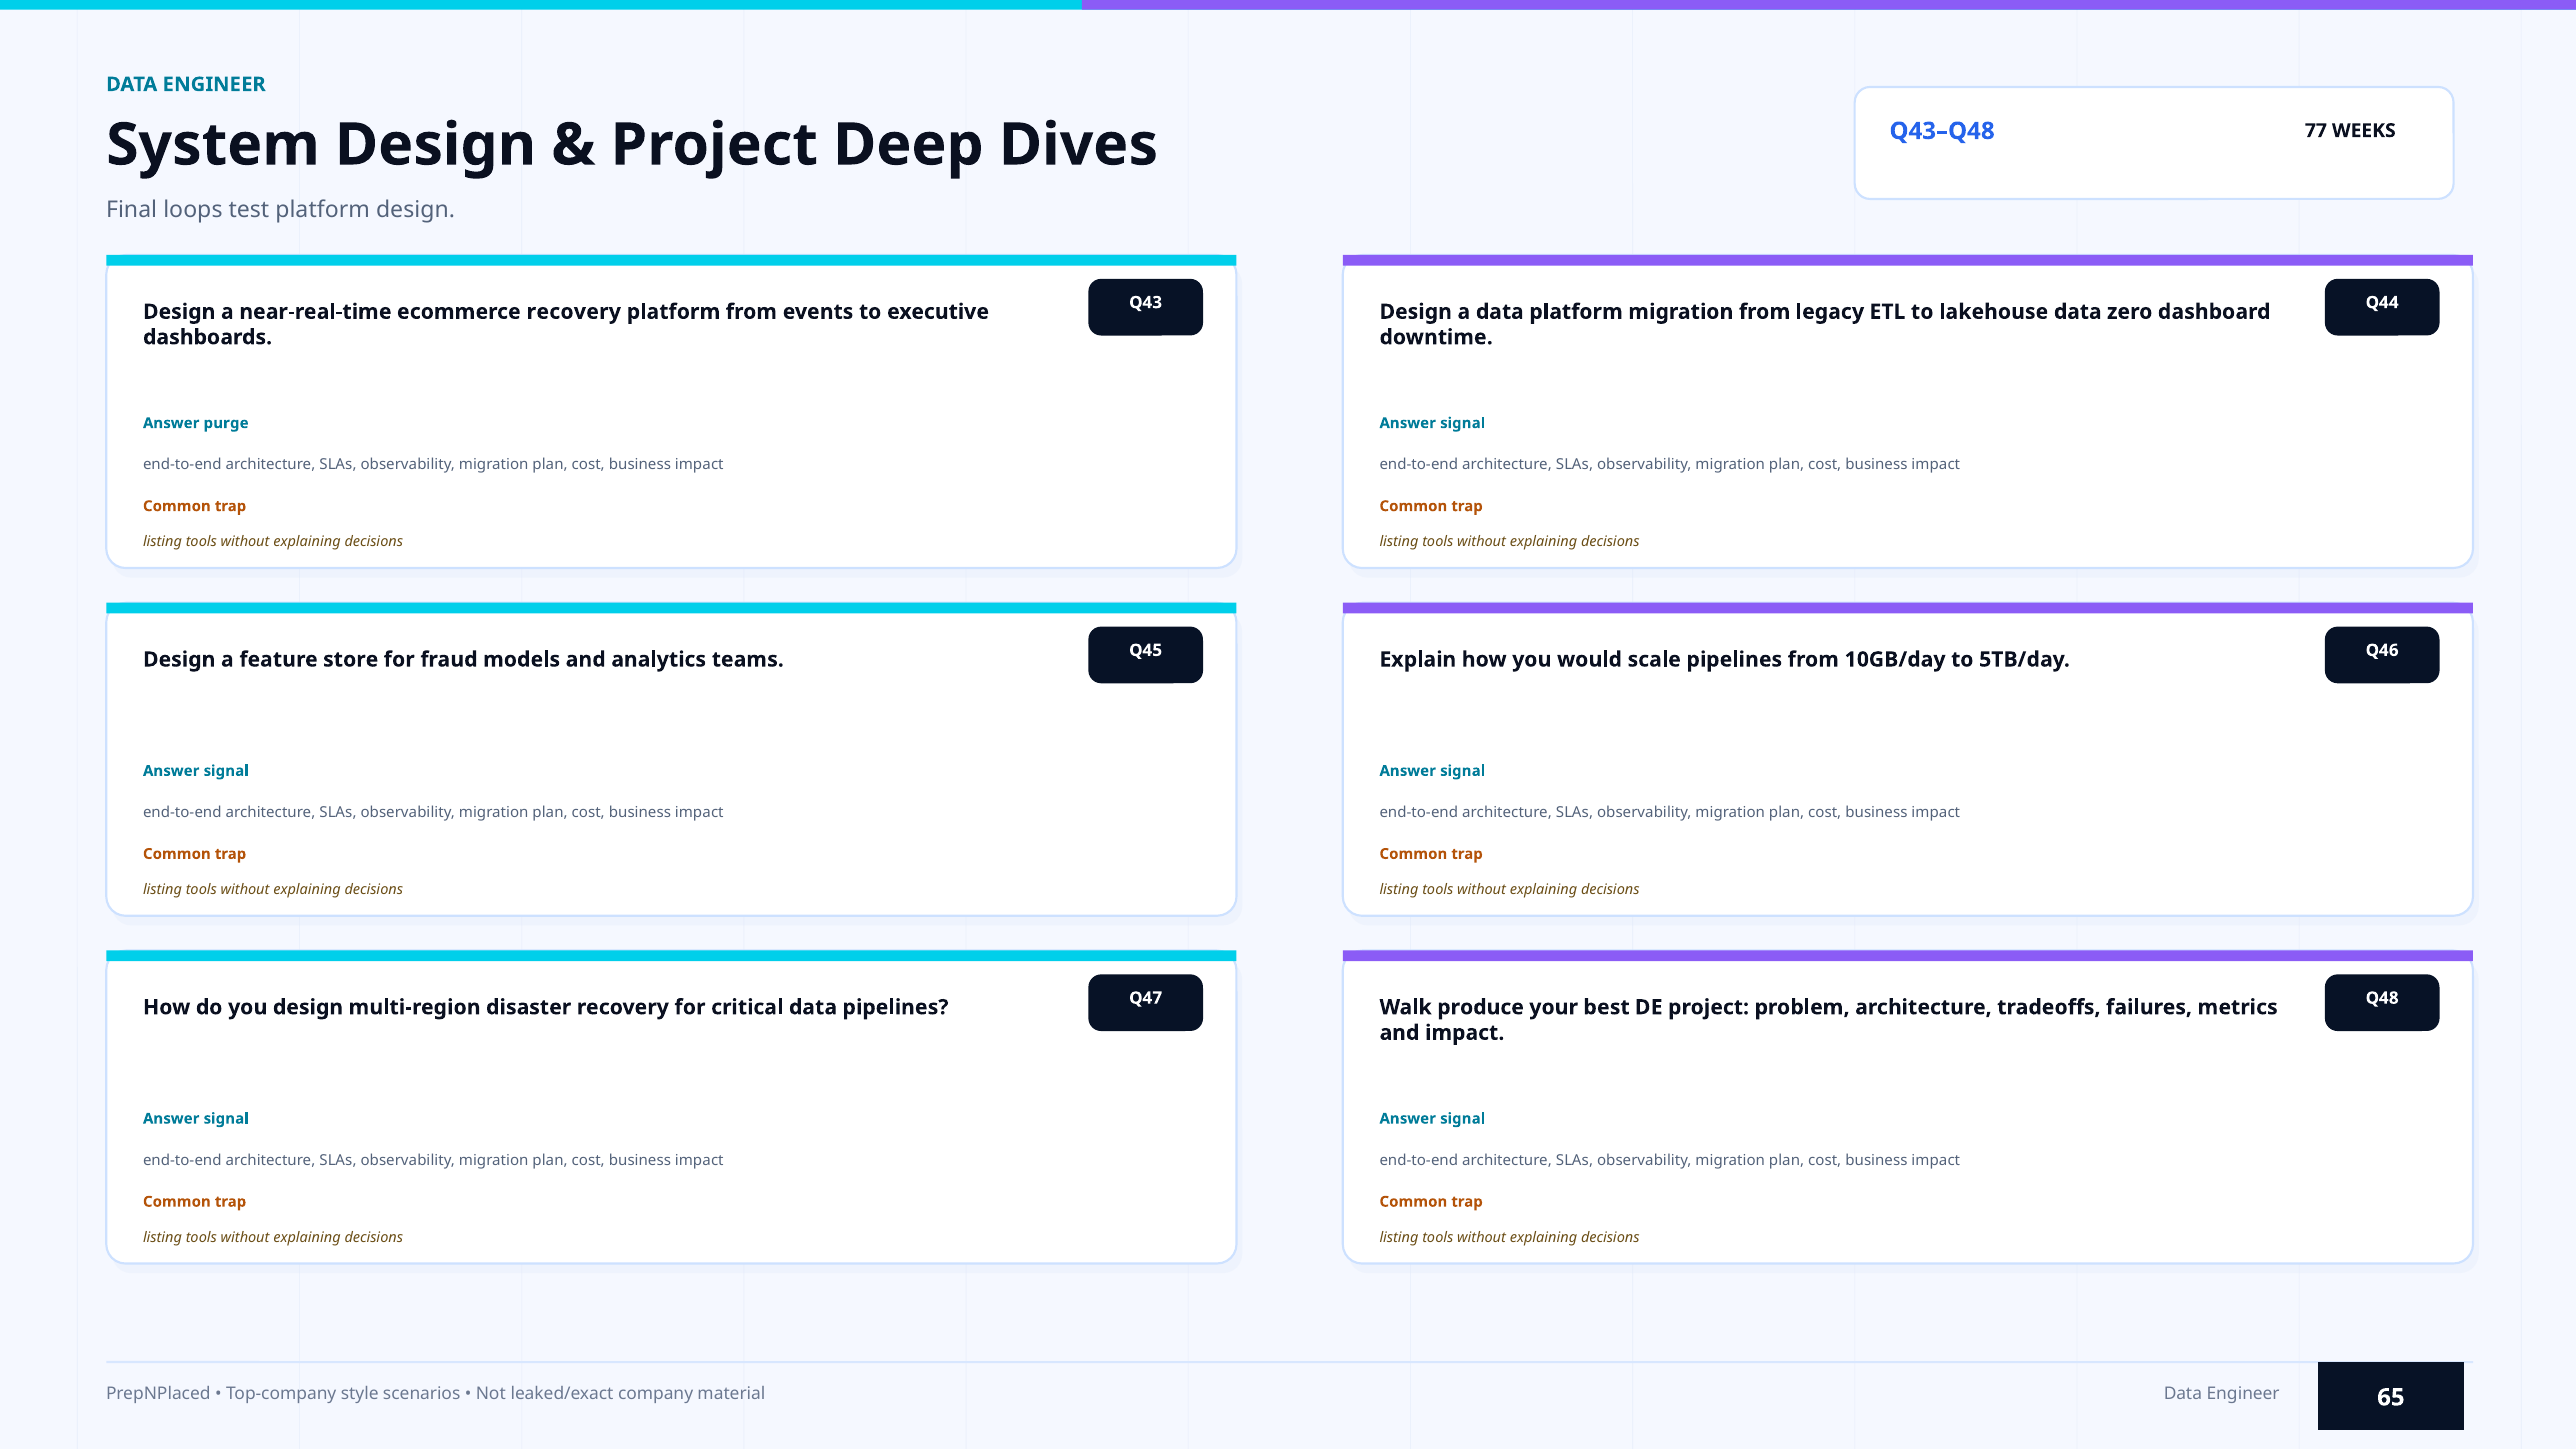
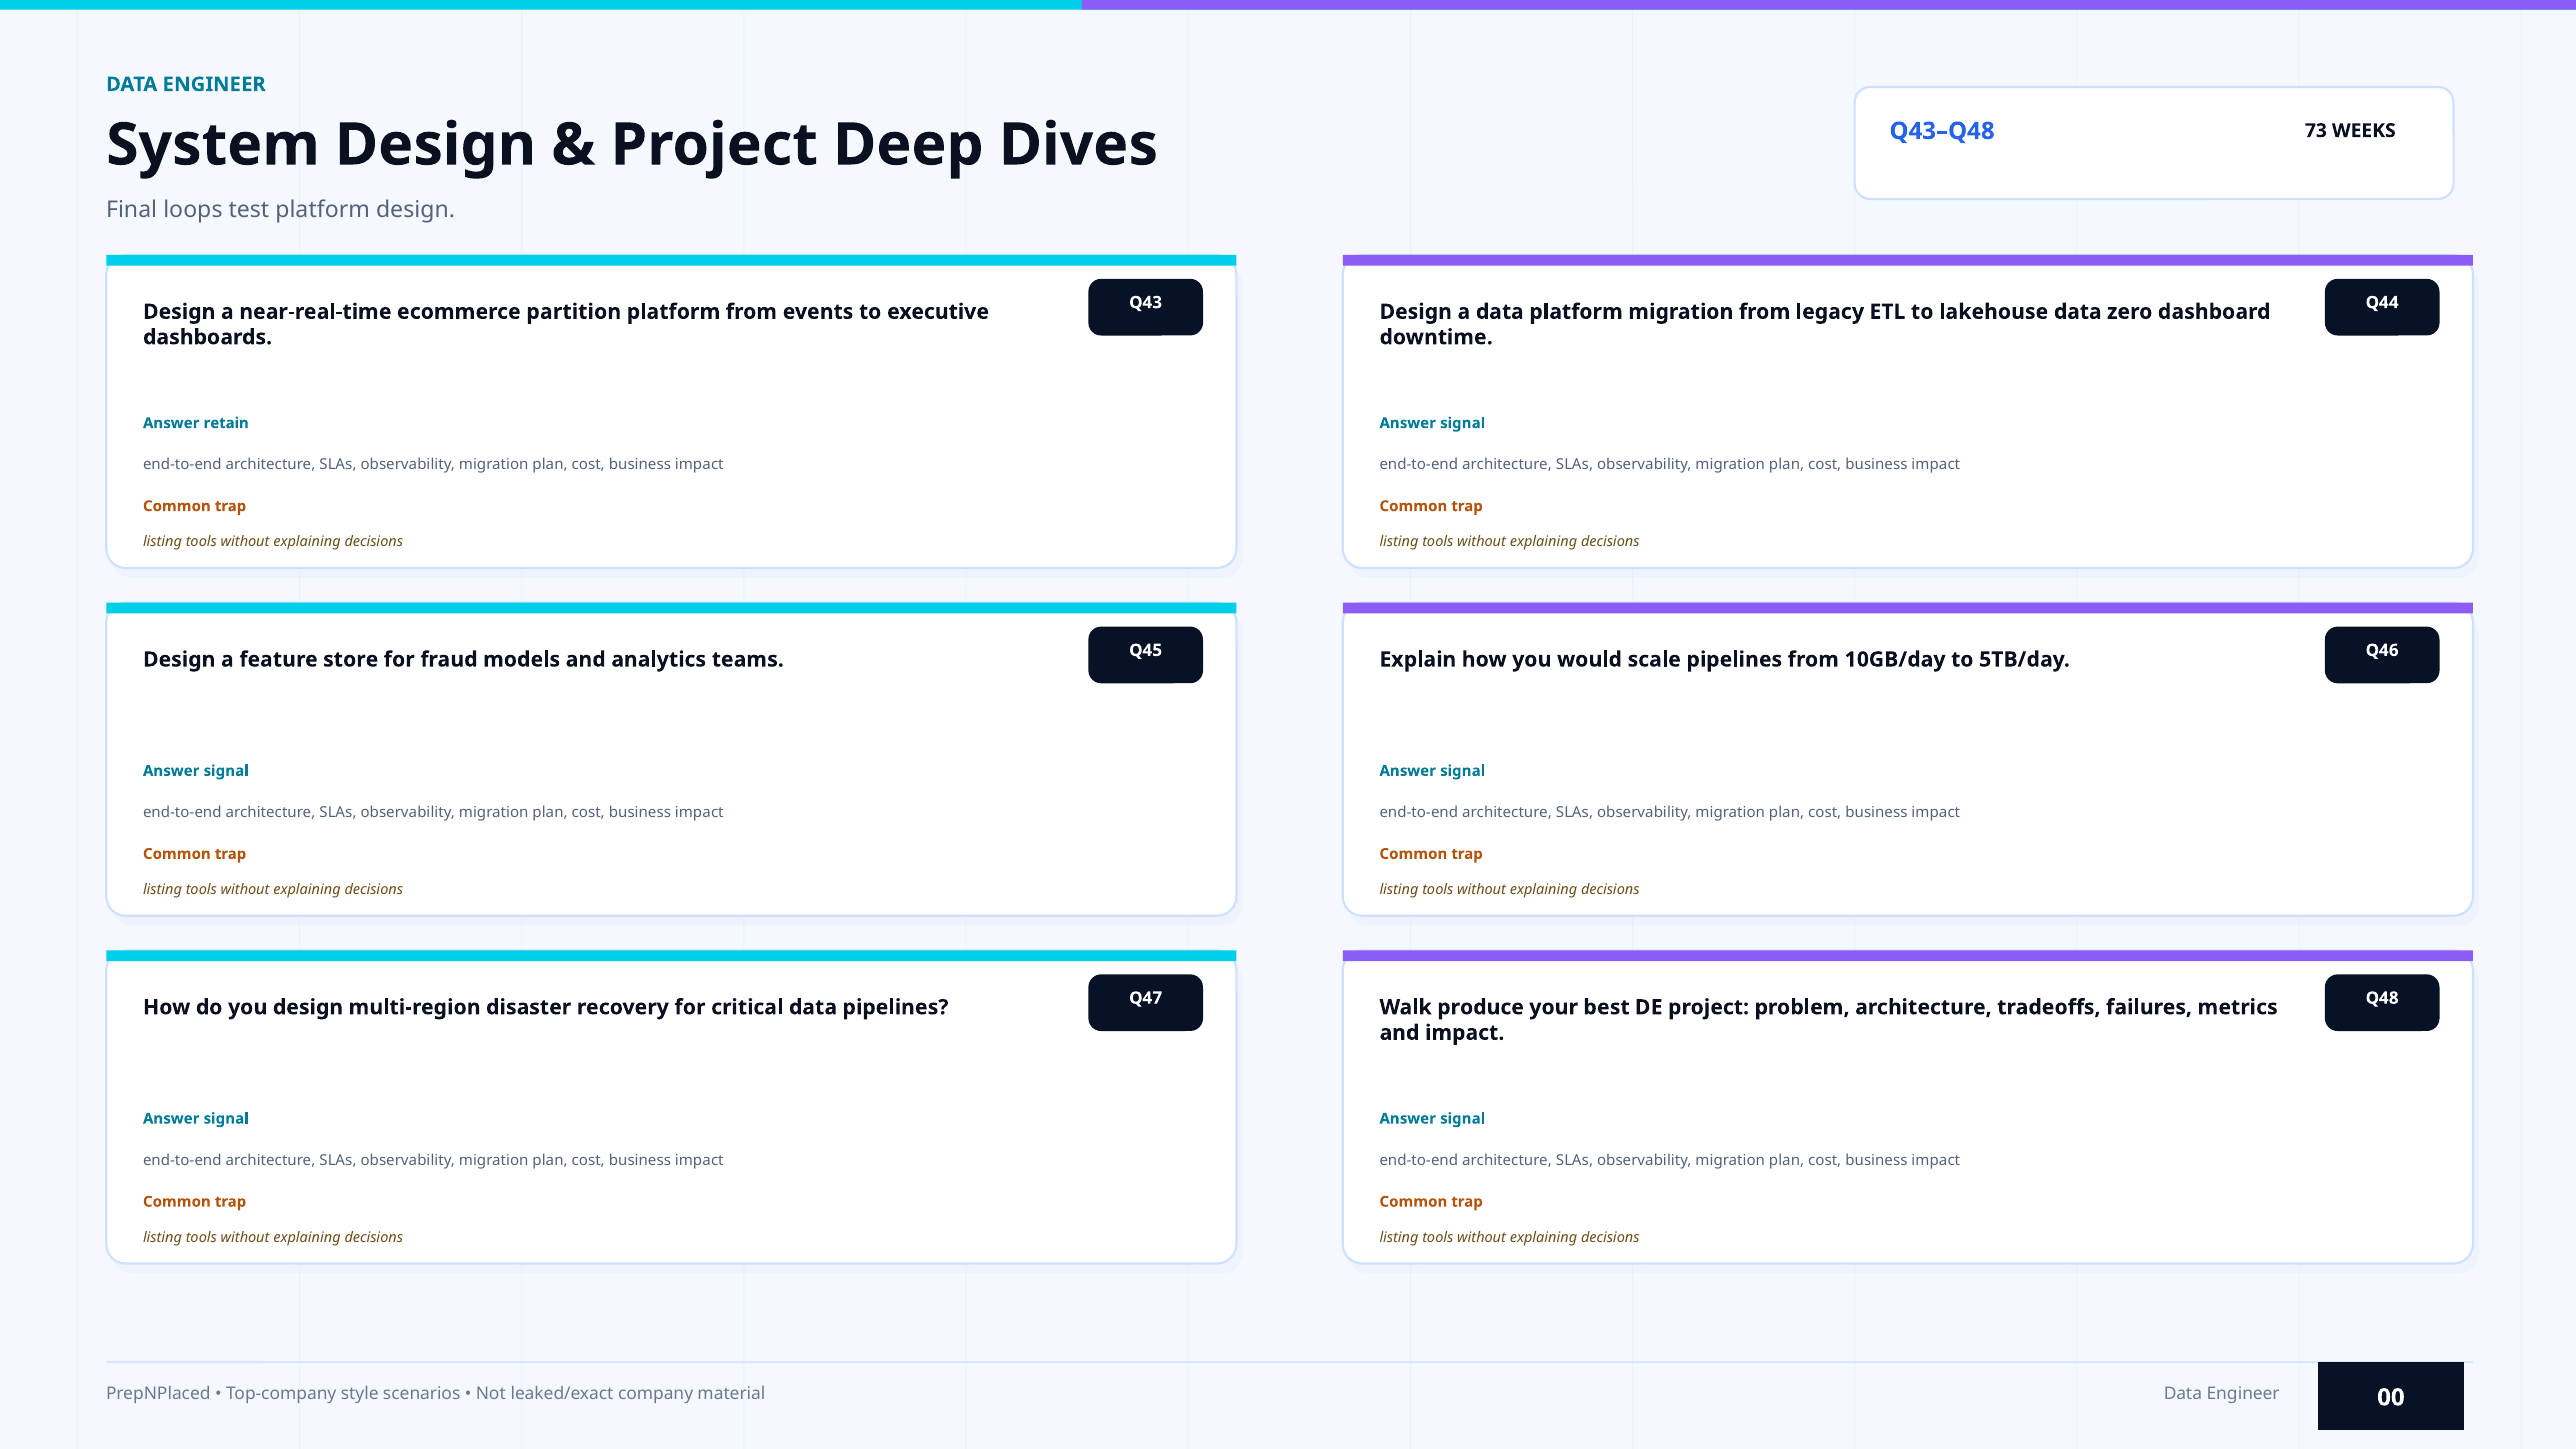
77: 77 -> 73 (2316, 131)
ecommerce recovery: recovery -> partition (574, 312)
purge: purge -> retain (226, 423)
65: 65 -> 00 (2391, 1398)
